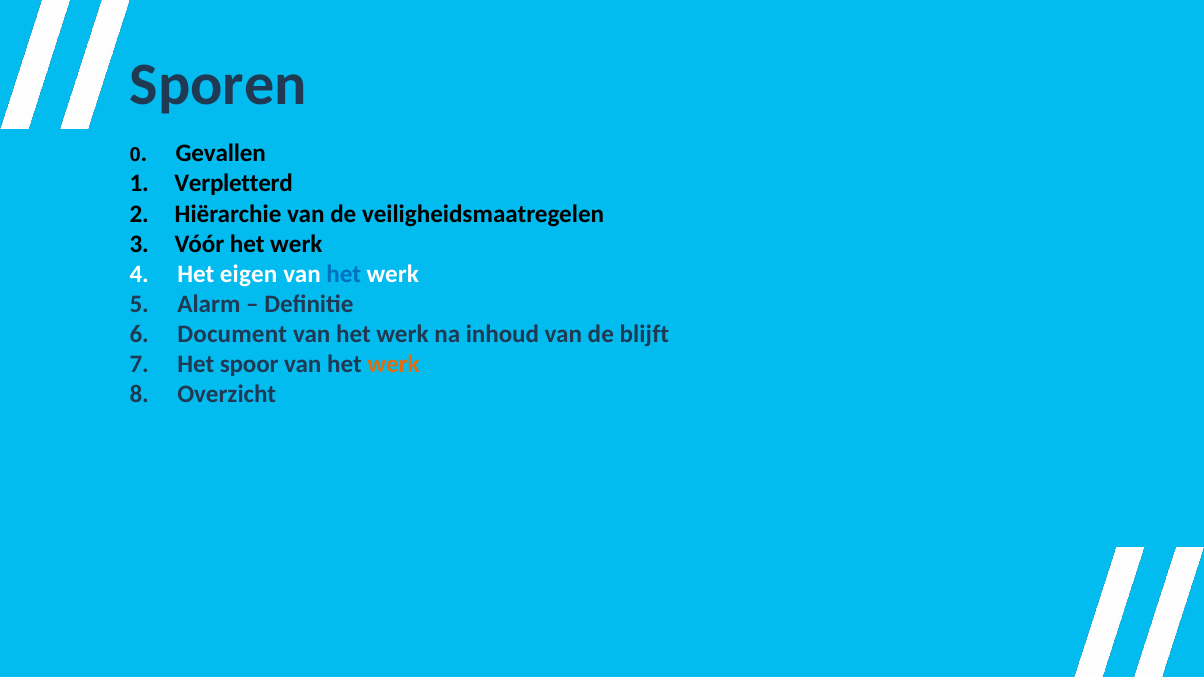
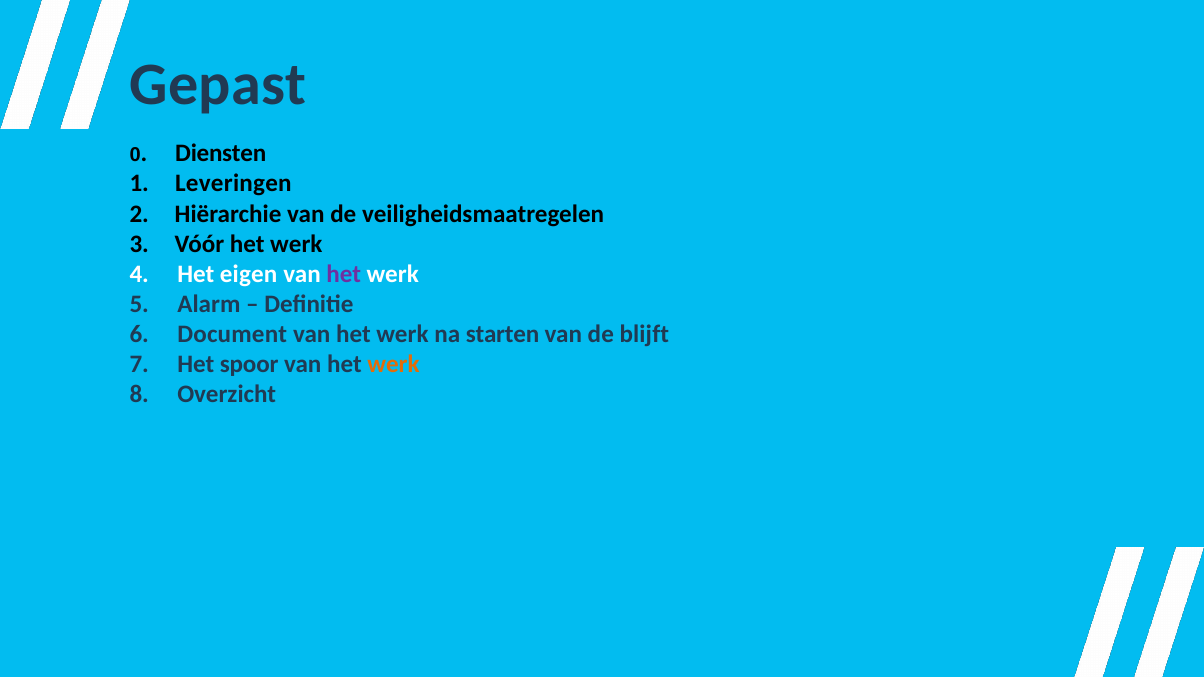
Sporen: Sporen -> Gepast (218, 84)
Gevallen: Gevallen -> Diensten (221, 154)
Verpletterd: Verpletterd -> Leveringen (233, 184)
het colour: blue -> purple (344, 274)
inhoud: inhoud -> starten (503, 334)
